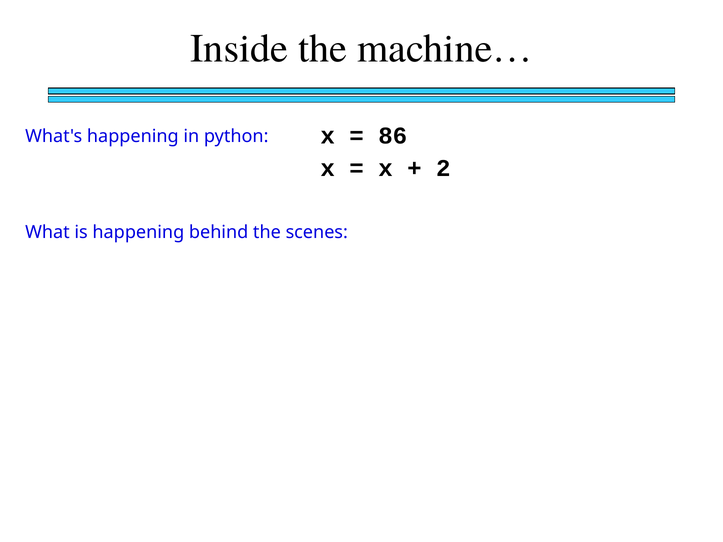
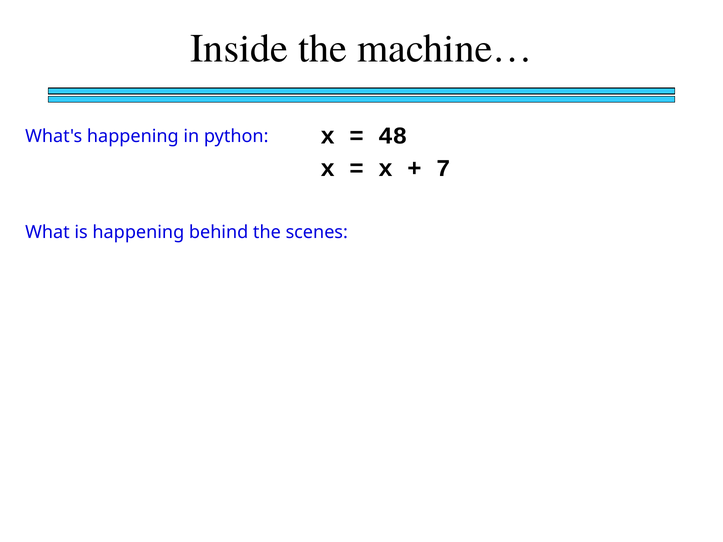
86: 86 -> 48 (393, 136)
2: 2 -> 7 (443, 168)
